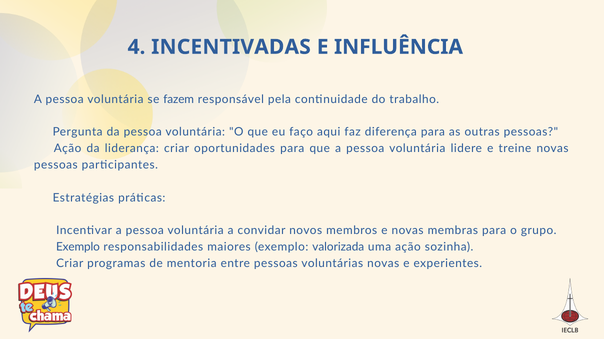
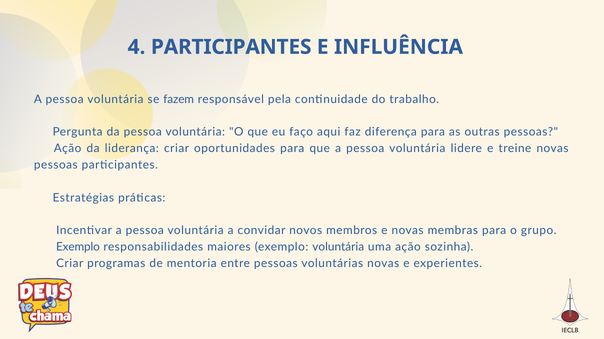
4 INCENTIVADAS: INCENTIVADAS -> PARTICIPANTES (231, 47)
exemplo valorizada: valorizada -> voluntária (338, 247)
